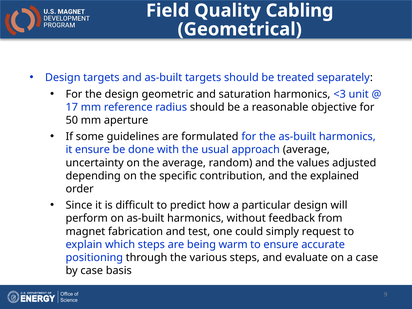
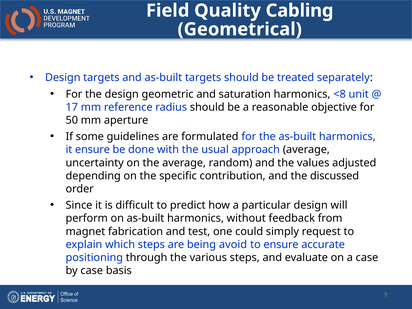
<3: <3 -> <8 (340, 94)
explained: explained -> discussed (335, 176)
warm: warm -> avoid (233, 244)
